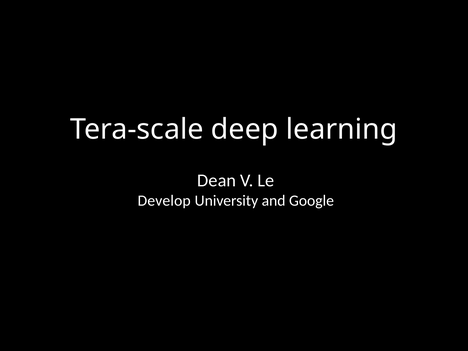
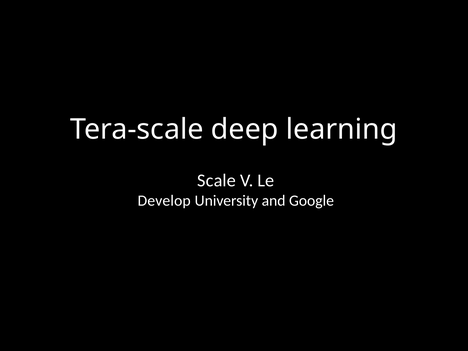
Dean: Dean -> Scale (217, 180)
